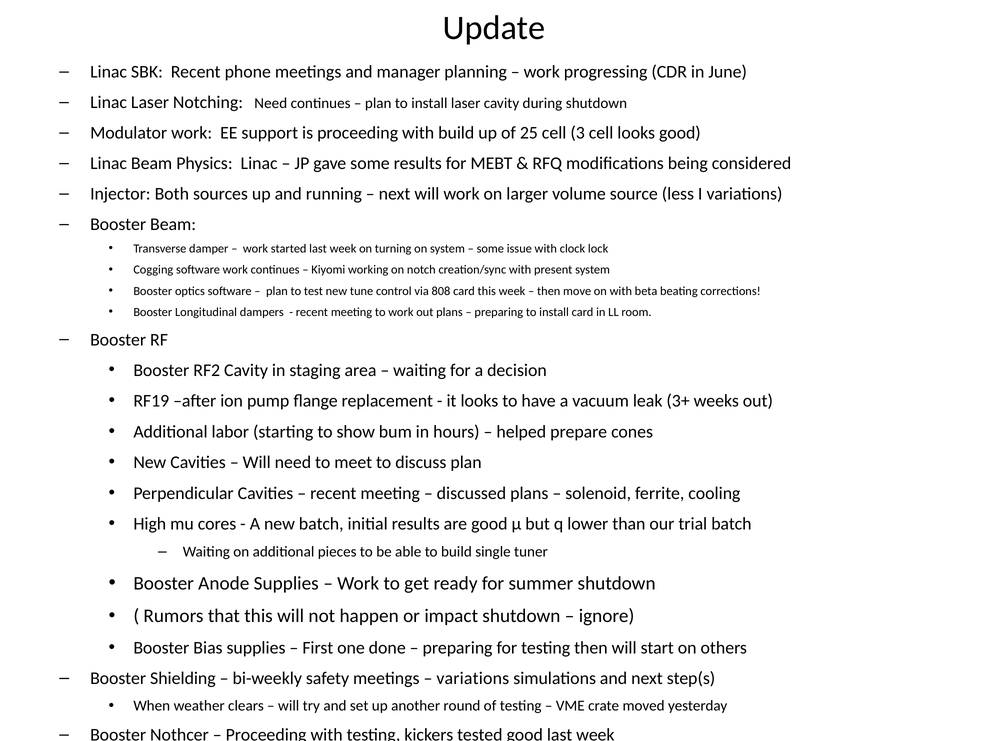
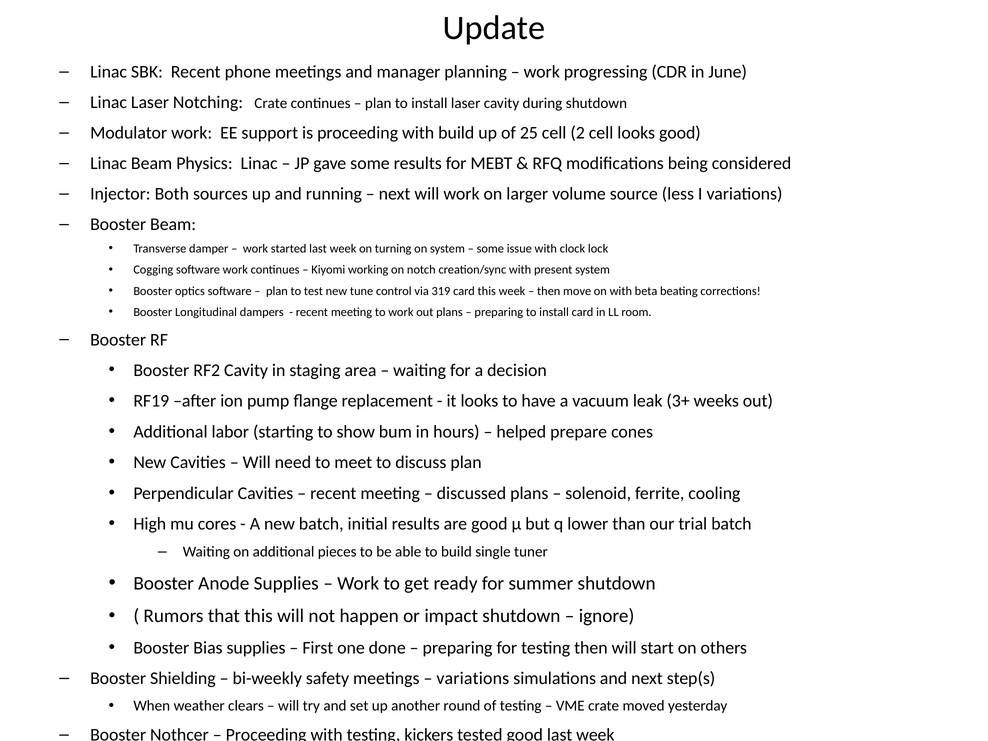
Notching Need: Need -> Crate (271, 104)
3: 3 -> 2 (578, 133)
808: 808 -> 319 (441, 291)
